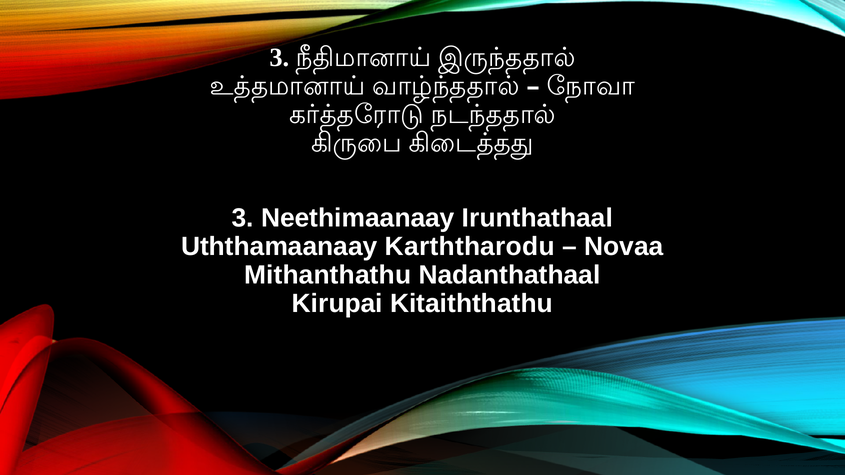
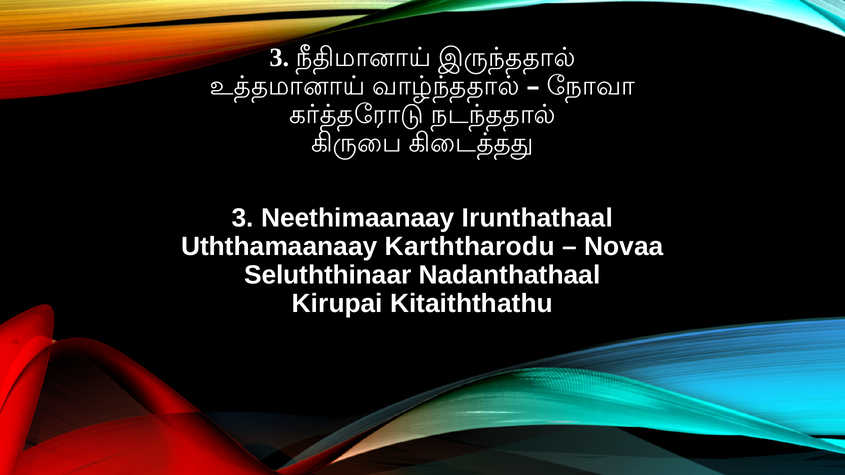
Mithanthathu: Mithanthathu -> Seluththinaar (328, 275)
